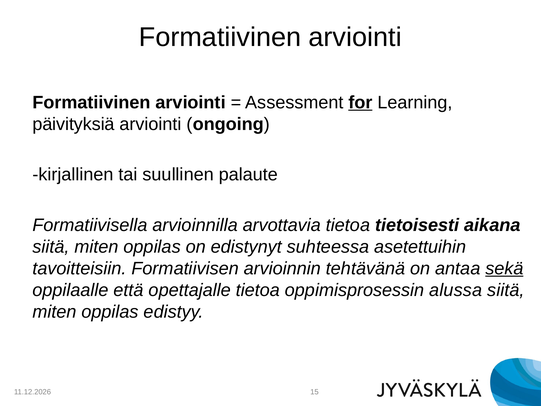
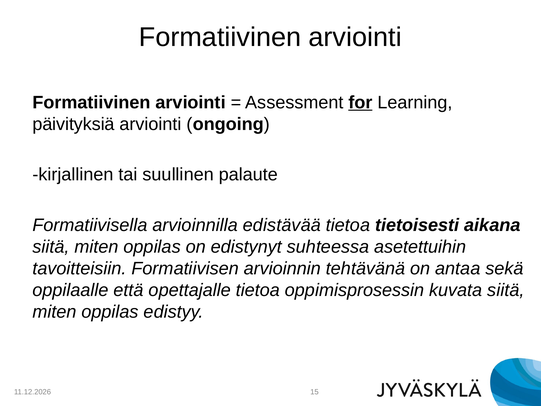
arvottavia: arvottavia -> edistävää (282, 225)
sekä underline: present -> none (504, 268)
alussa: alussa -> kuvata (456, 290)
